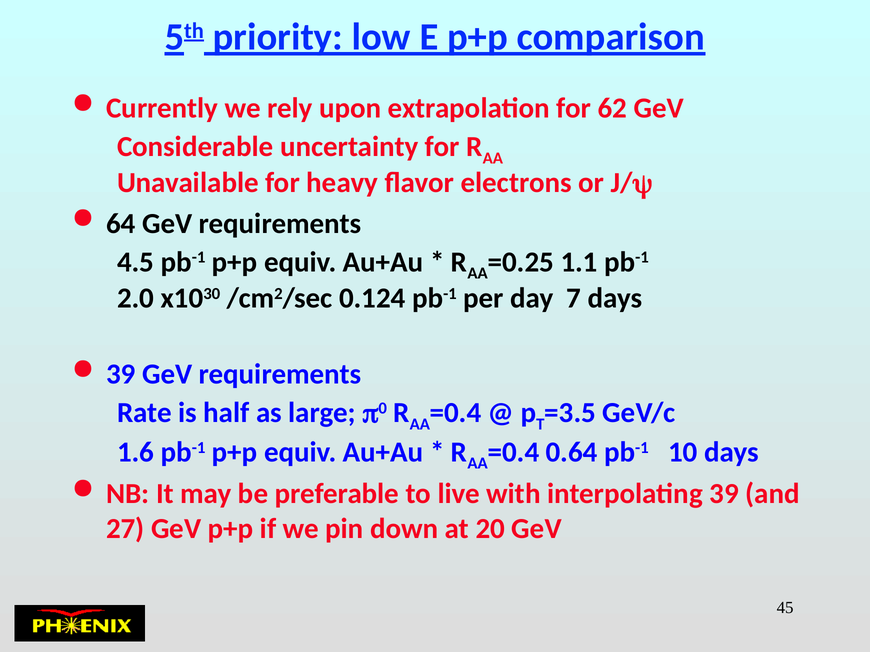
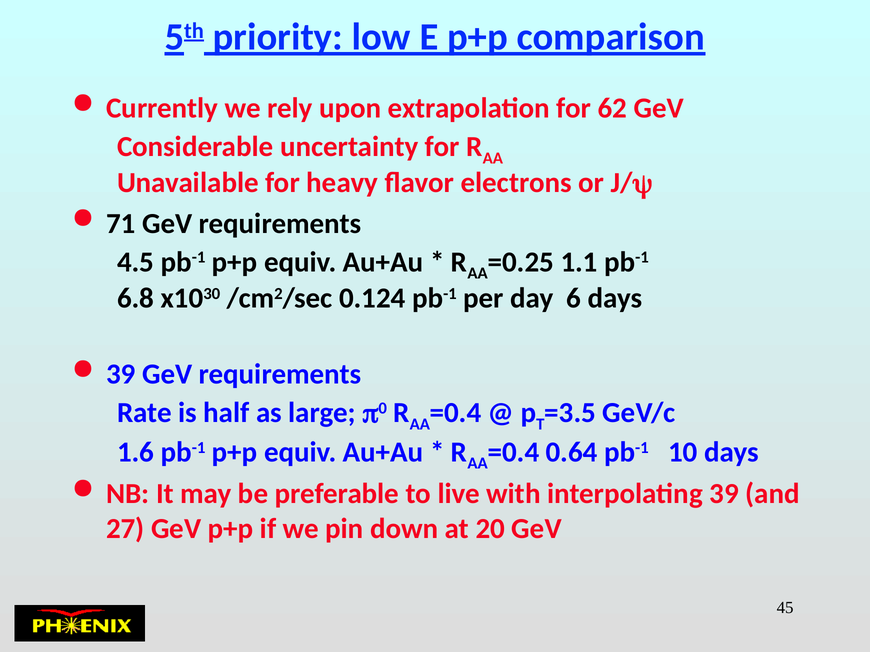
64: 64 -> 71 (121, 224)
2.0: 2.0 -> 6.8 (136, 298)
7: 7 -> 6 (574, 298)
